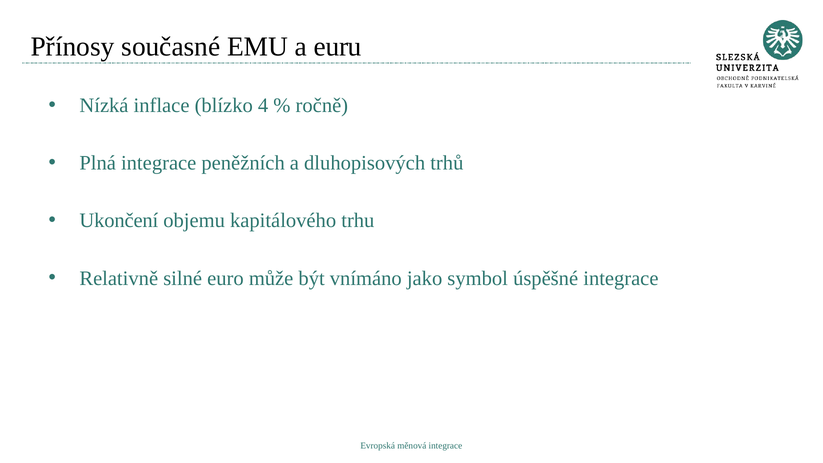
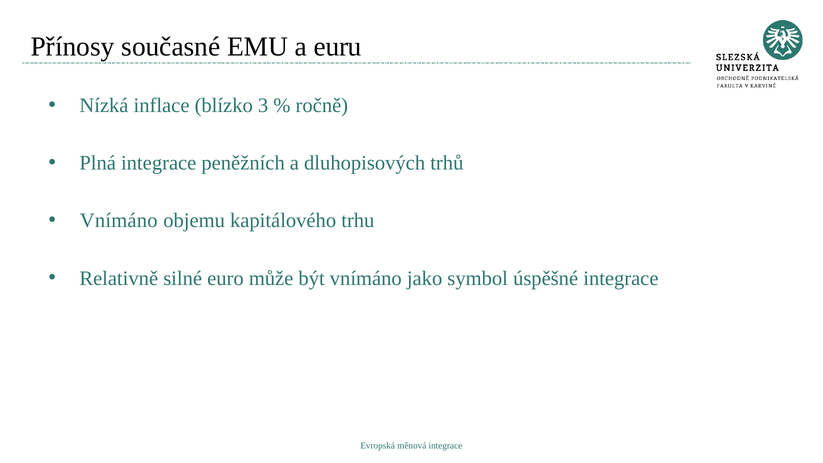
4: 4 -> 3 (263, 105)
Ukončení: Ukončení -> Vnímáno (119, 221)
